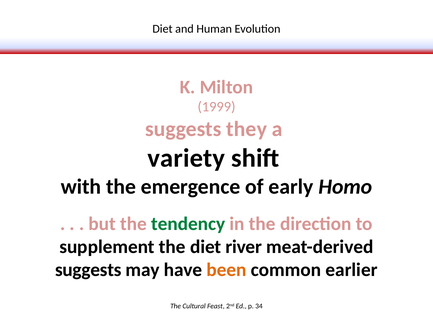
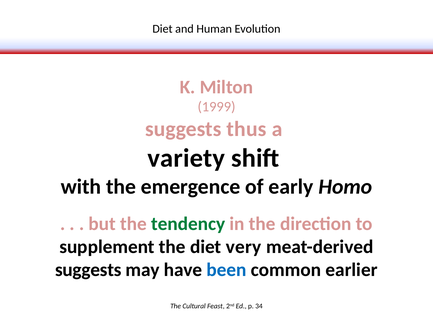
they: they -> thus (247, 129)
river: river -> very (244, 247)
been colour: orange -> blue (226, 271)
